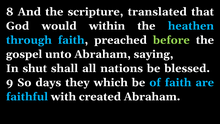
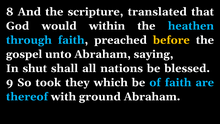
before colour: light green -> yellow (171, 40)
days: days -> took (48, 82)
faithful: faithful -> thereof (27, 96)
created: created -> ground (100, 96)
